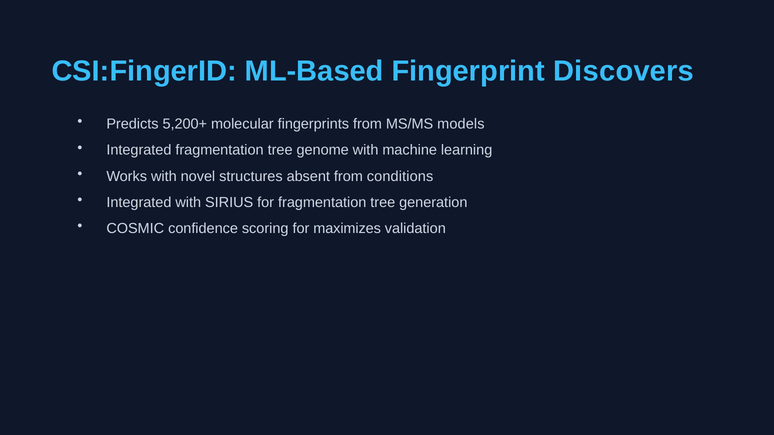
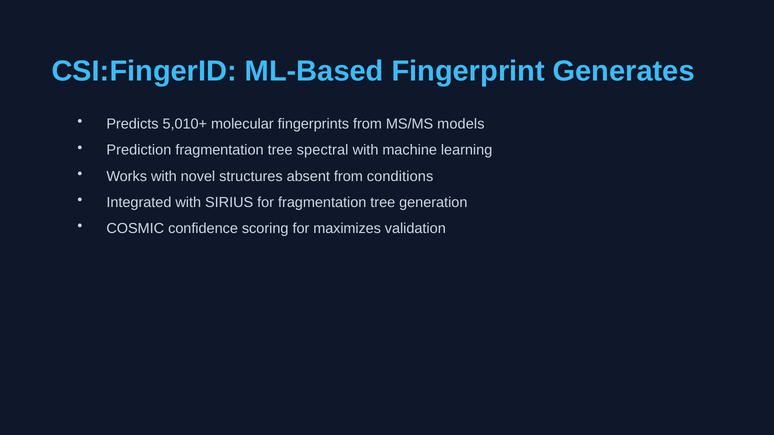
Discovers: Discovers -> Generates (624, 71)
5,200+: 5,200+ -> 5,010+ (185, 124)
Integrated: Integrated -> Prediction (139, 150)
genome: genome -> spectral (323, 150)
